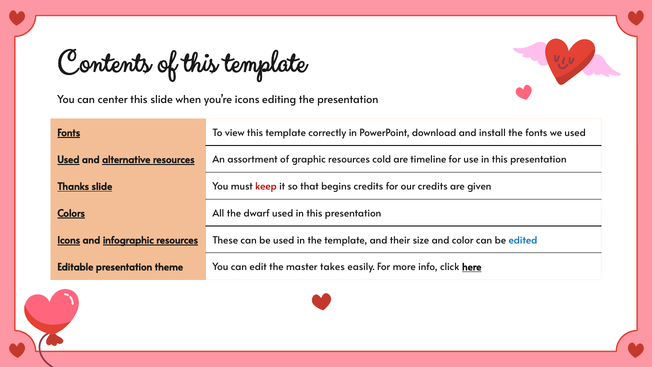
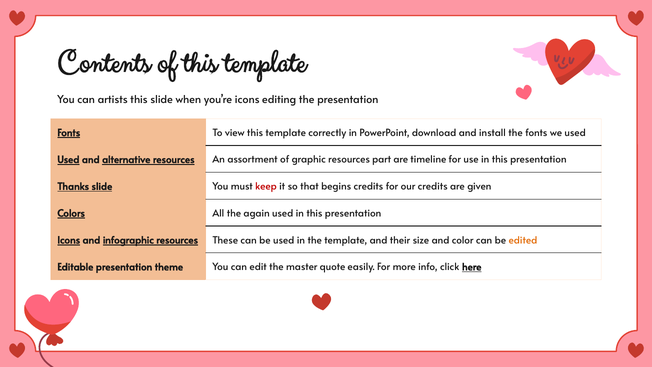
center: center -> artists (113, 100)
cold: cold -> part (382, 160)
dwarf: dwarf -> again (257, 213)
edited colour: blue -> orange (523, 240)
takes: takes -> quote (333, 267)
